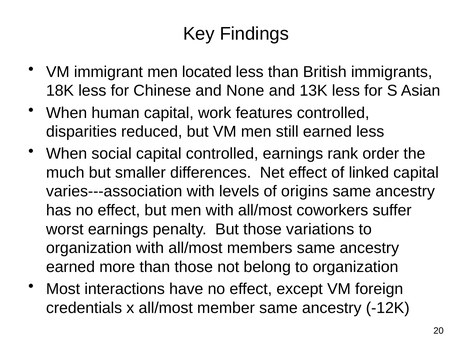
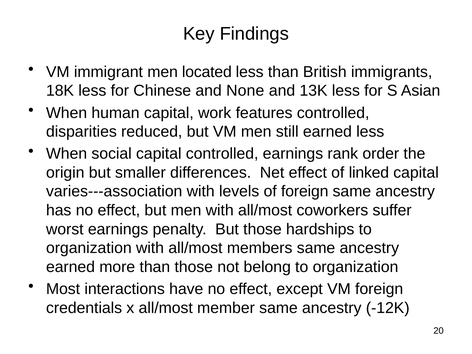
much: much -> origin (65, 173)
of origins: origins -> foreign (305, 191)
variations: variations -> hardships (320, 229)
